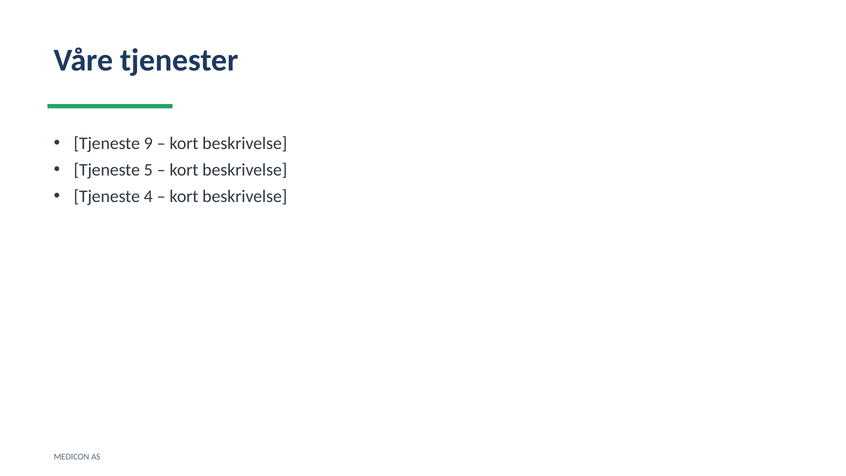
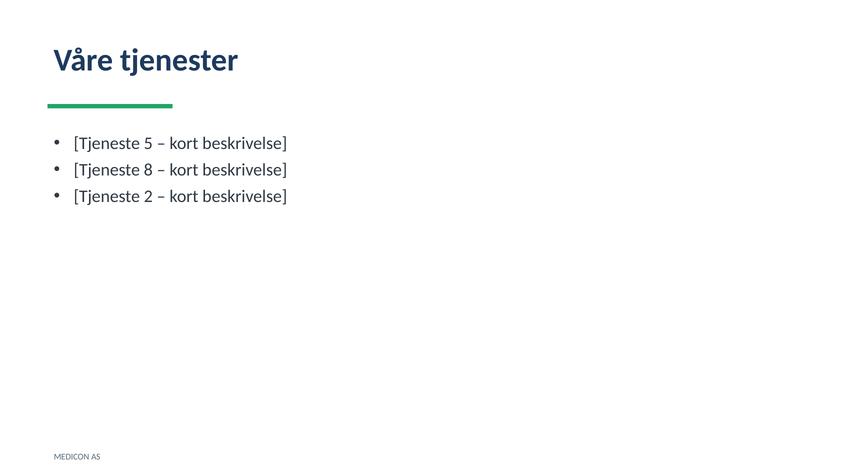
9: 9 -> 5 (148, 143)
5: 5 -> 8 (148, 170)
4: 4 -> 2 (148, 196)
